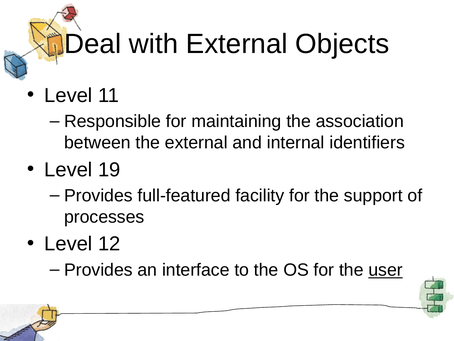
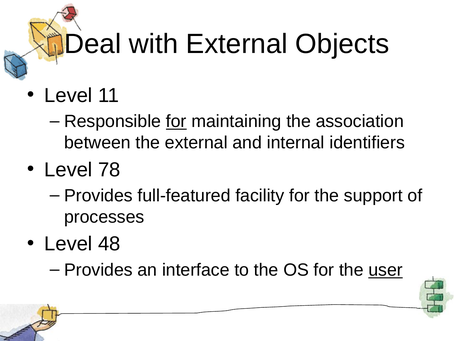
for underline: none -> present (176, 121)
19: 19 -> 78 (109, 169)
12: 12 -> 48 (109, 244)
